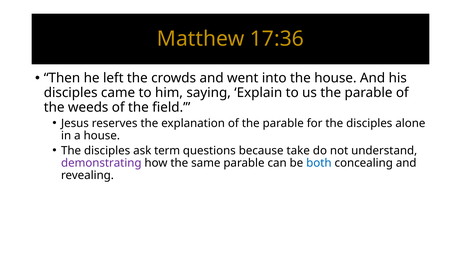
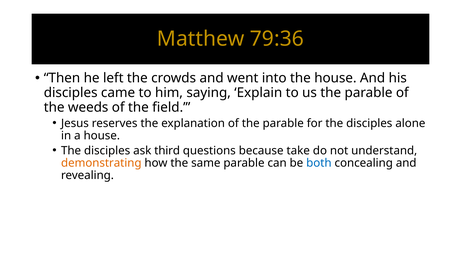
17:36: 17:36 -> 79:36 (277, 39)
term: term -> third (167, 150)
demonstrating colour: purple -> orange (101, 163)
